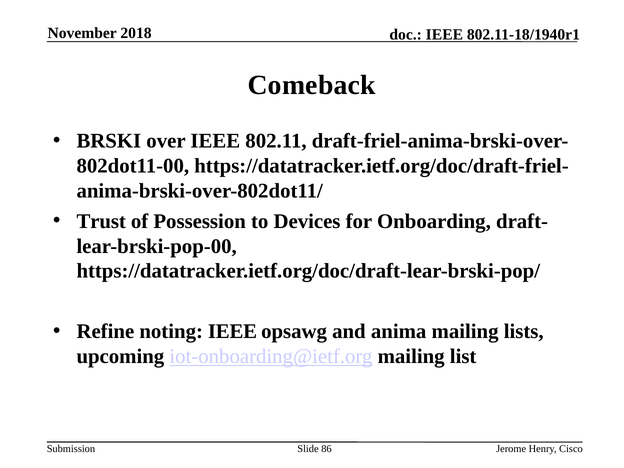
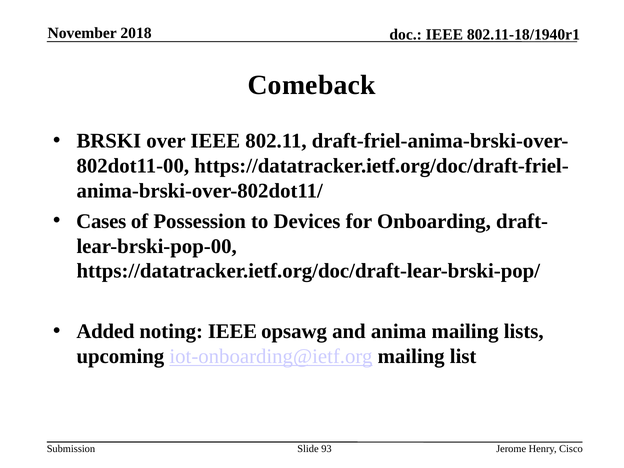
Trust: Trust -> Cases (101, 221)
Refine: Refine -> Added (105, 331)
86: 86 -> 93 (326, 449)
